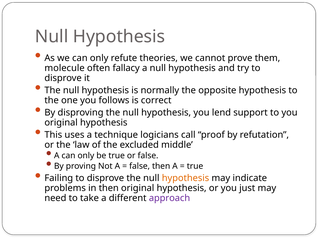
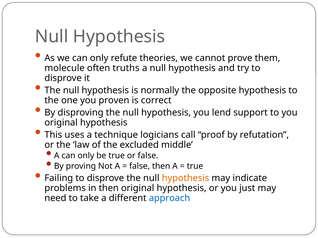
fallacy: fallacy -> truths (126, 68)
follows: follows -> proven (114, 101)
approach colour: purple -> blue (170, 199)
